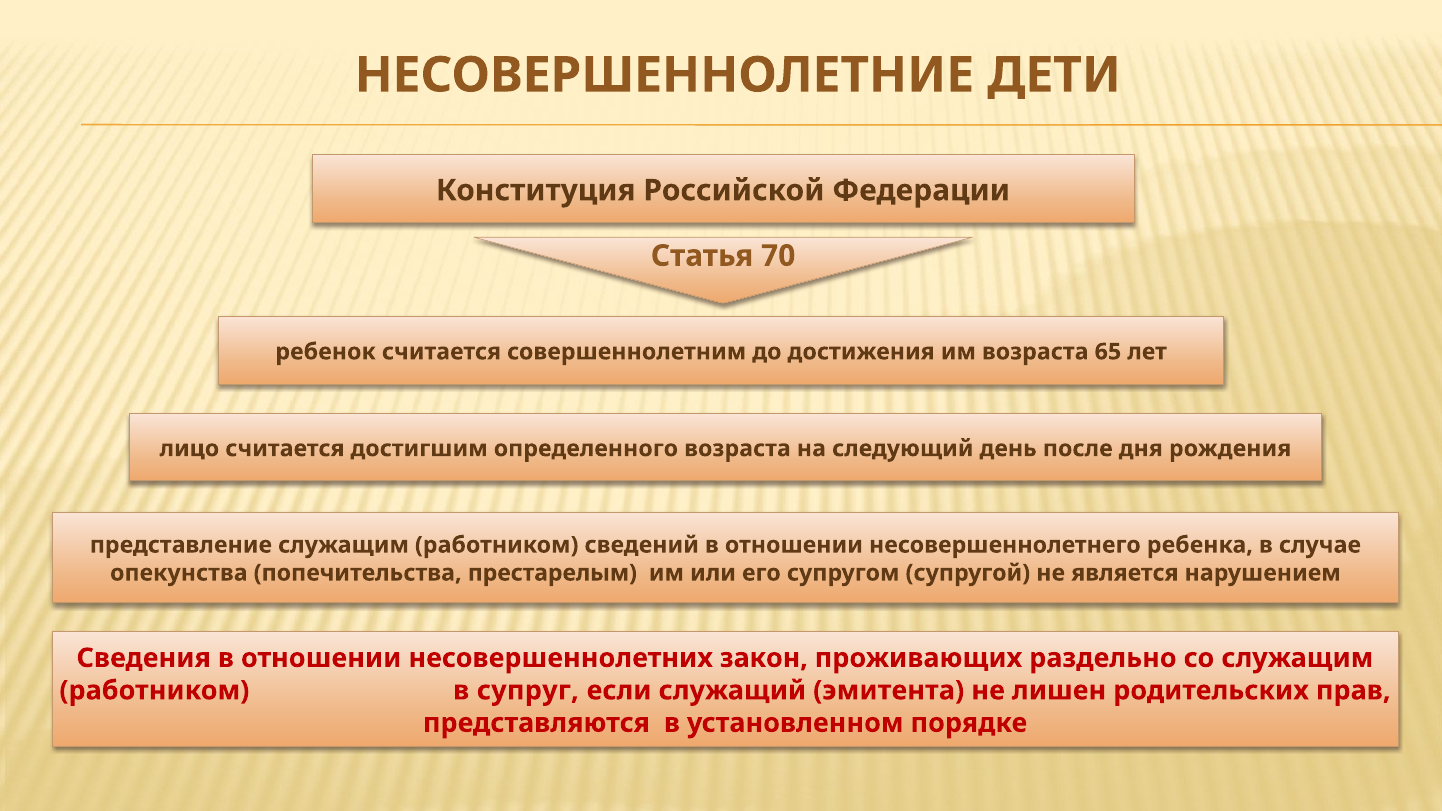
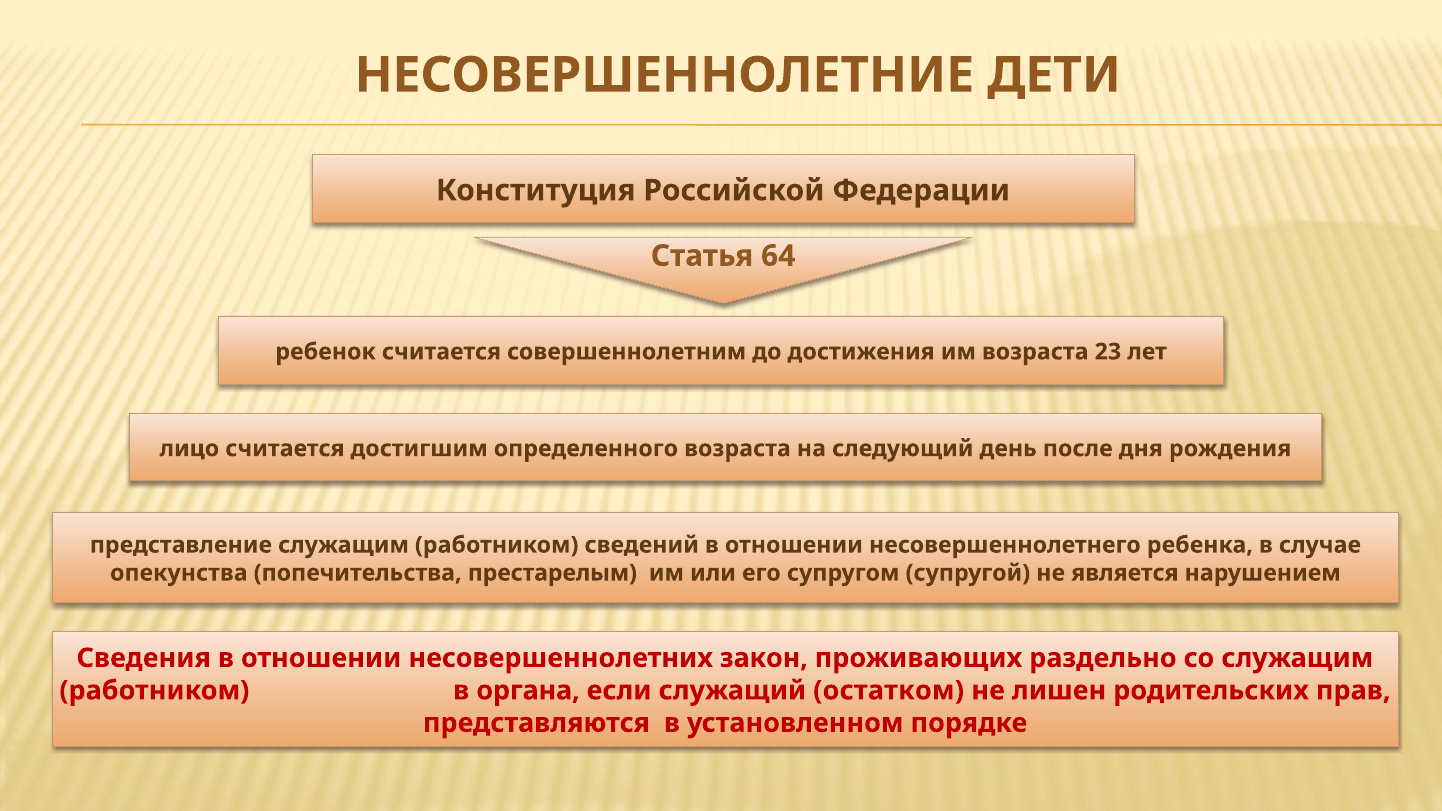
70: 70 -> 64 (778, 256)
65: 65 -> 23 (1108, 352)
супруг: супруг -> органа (528, 691)
эмитента: эмитента -> остатком (889, 691)
